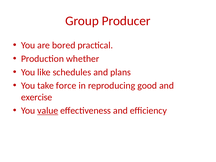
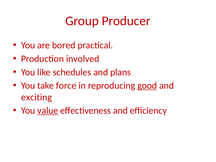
whether: whether -> involved (83, 59)
good underline: none -> present (147, 86)
exercise: exercise -> exciting (37, 97)
